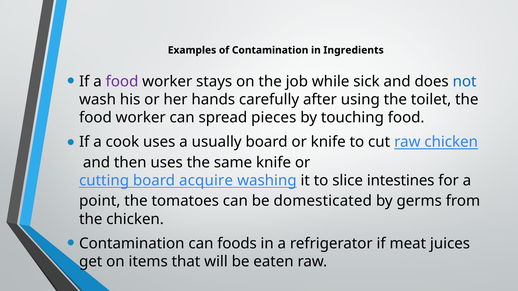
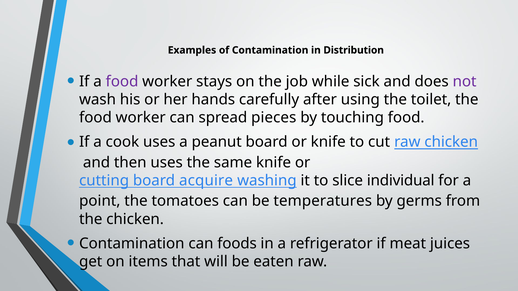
Ingredients: Ingredients -> Distribution (354, 50)
not colour: blue -> purple (465, 82)
usually: usually -> peanut (217, 142)
intestines: intestines -> individual (401, 181)
domesticated: domesticated -> temperatures (323, 201)
